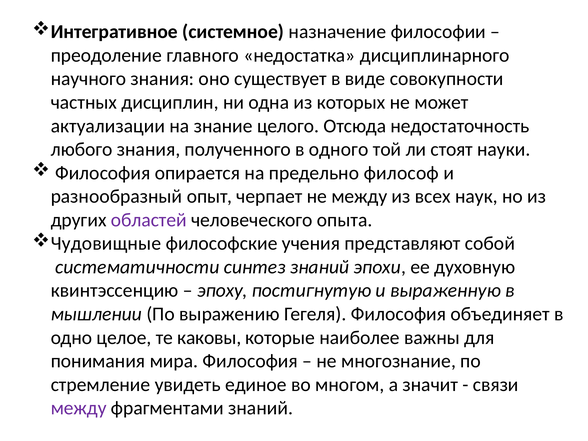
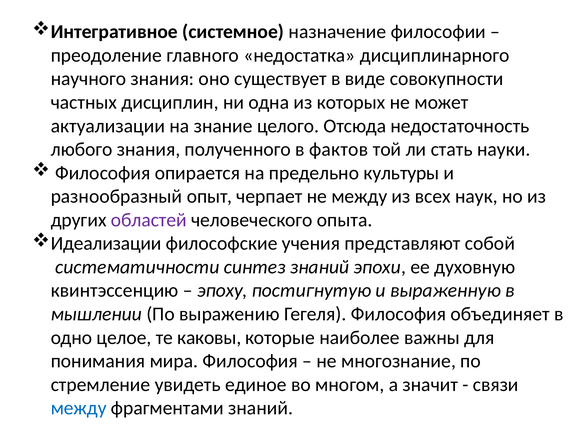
одного: одного -> фактов (339, 149)
стоят: стоят -> стать (452, 149)
философ: философ -> культуры (401, 173)
Чудовищные: Чудовищные -> Идеализации (106, 243)
между colour: purple -> blue (79, 408)
